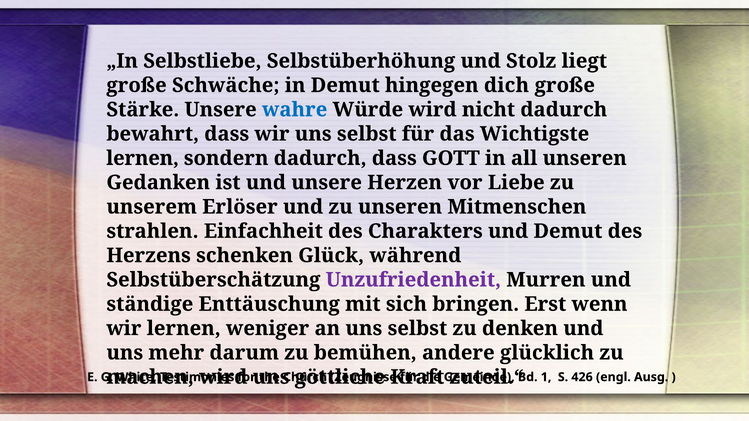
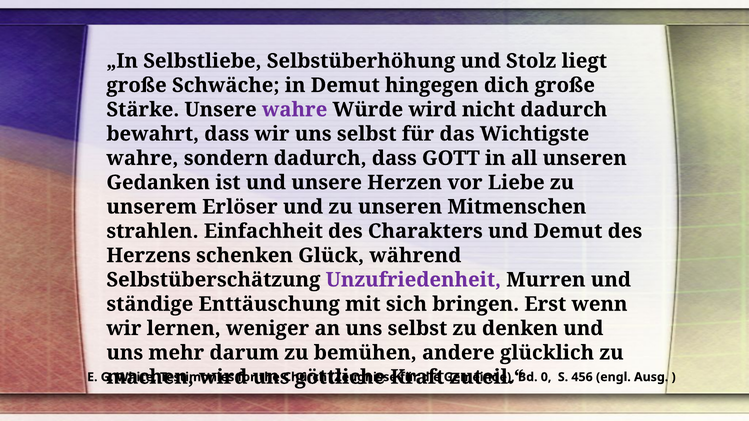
wahre colour: blue -> purple (295, 110)
lernen: lernen -> wahre (142, 158)
1: 1 -> 0 (546, 377)
426: 426 -> 456 (582, 377)
